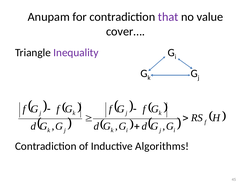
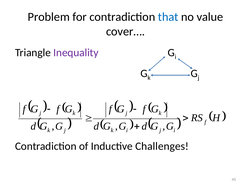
Anupam: Anupam -> Problem (49, 17)
that colour: purple -> blue (168, 17)
Algorithms: Algorithms -> Challenges (162, 146)
